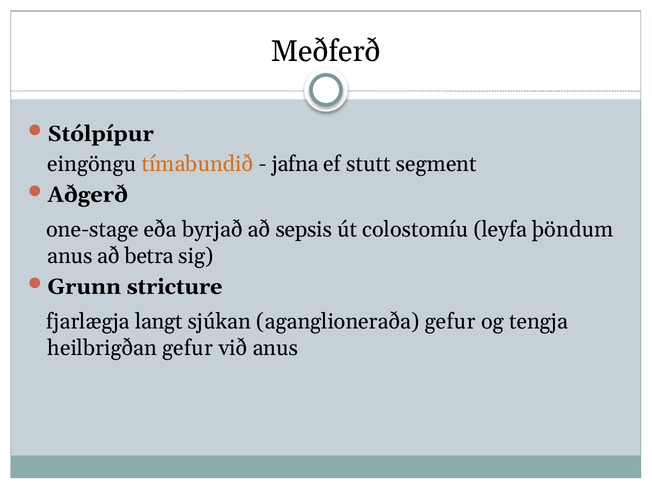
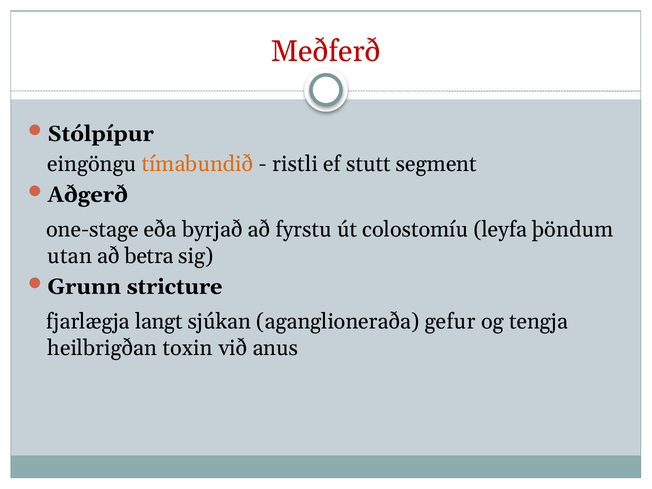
Meðferð colour: black -> red (326, 51)
jafna: jafna -> ristli (295, 164)
sepsis: sepsis -> fyrstu (304, 229)
anus: anus -> utan (70, 256)
heilbrigðan gefur: gefur -> toxin (188, 348)
